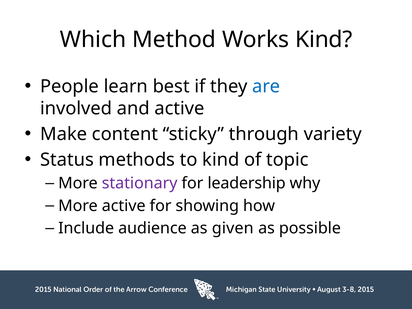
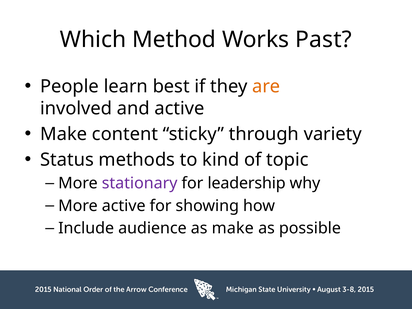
Works Kind: Kind -> Past (324, 40)
are colour: blue -> orange (266, 86)
as given: given -> make (233, 228)
